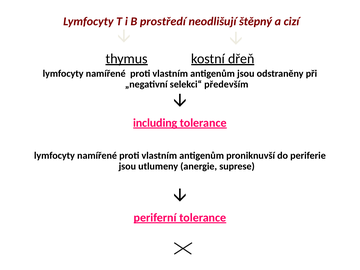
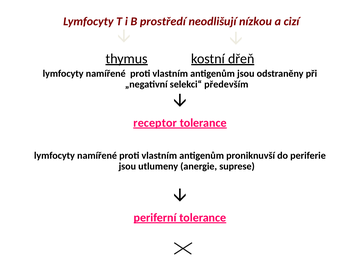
štěpný: štěpný -> nízkou (255, 21)
including: including -> receptor (155, 123)
